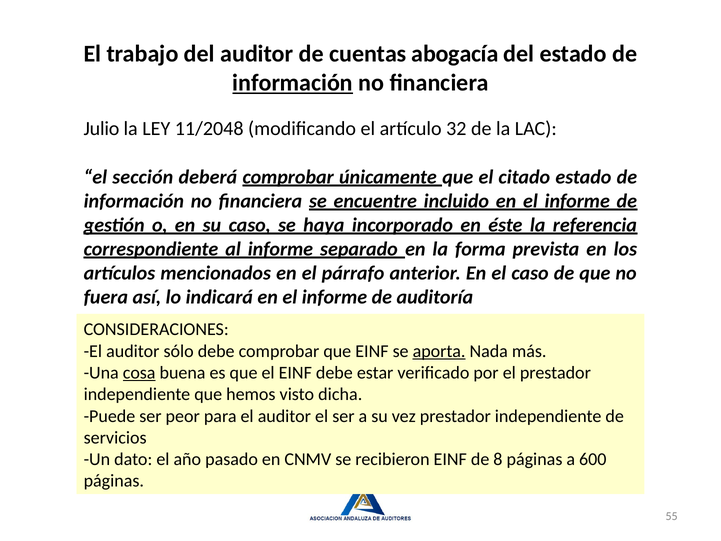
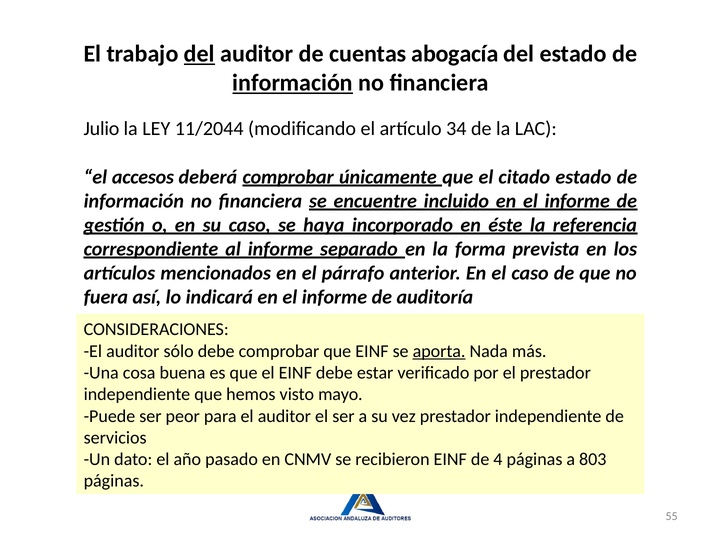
del underline: none -> present (199, 54)
11/2048: 11/2048 -> 11/2044 (209, 129)
32: 32 -> 34 (456, 129)
sección: sección -> accesos (143, 177)
cosa underline: present -> none (139, 373)
dicha: dicha -> mayo (340, 394)
8: 8 -> 4 (498, 459)
600: 600 -> 803 (593, 459)
